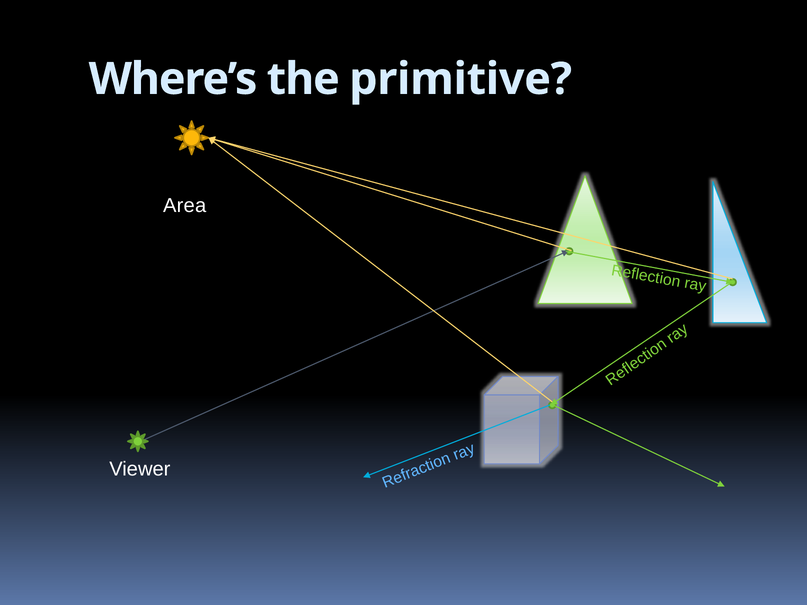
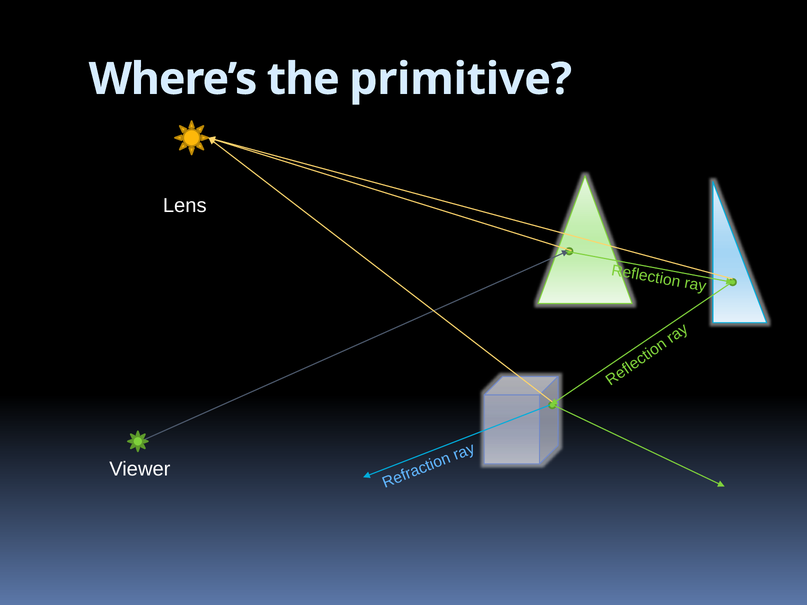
Area: Area -> Lens (185, 206)
